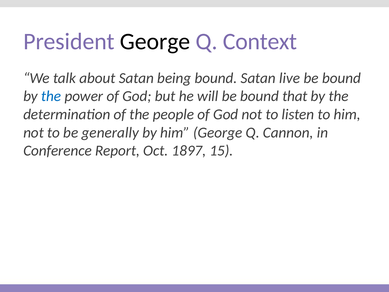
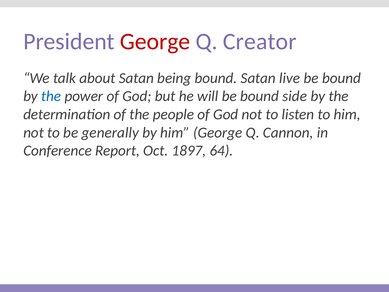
George colour: black -> red (155, 41)
Context: Context -> Creator (260, 41)
that: that -> side (295, 96)
15: 15 -> 64 (221, 151)
